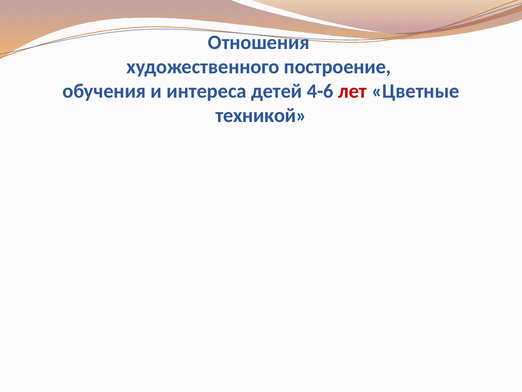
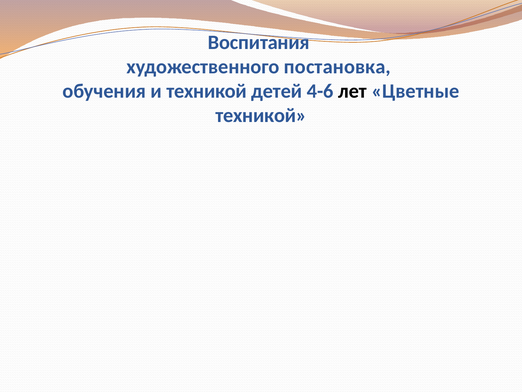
Отношения: Отношения -> Воспитания (259, 42)
построение: построение -> постановка (337, 67)
и интереса: интереса -> техникой (207, 91)
лет colour: red -> black (352, 91)
